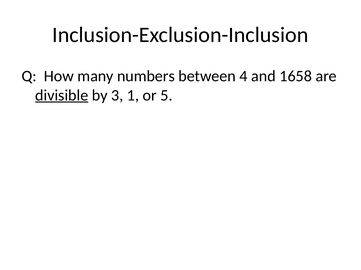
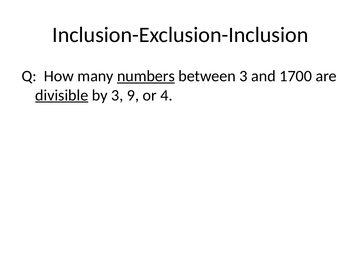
numbers underline: none -> present (146, 76)
between 4: 4 -> 3 (244, 76)
1658: 1658 -> 1700 (296, 76)
1: 1 -> 9 (133, 95)
5: 5 -> 4 (166, 95)
